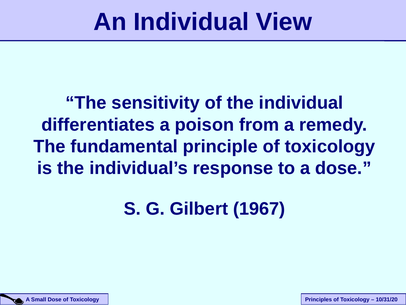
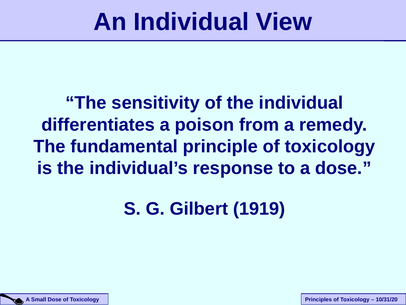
1967: 1967 -> 1919 (259, 208)
